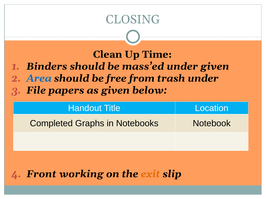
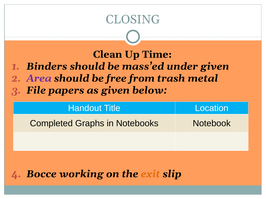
Area colour: blue -> purple (39, 79)
trash under: under -> metal (203, 79)
Front: Front -> Bocce (41, 174)
